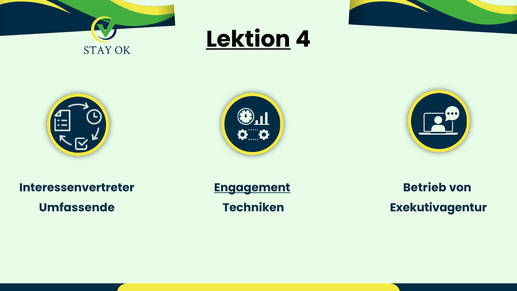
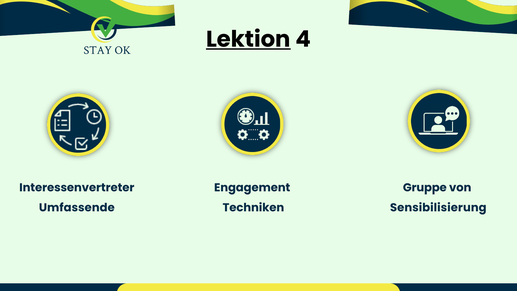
Engagement underline: present -> none (252, 187)
Betrieb: Betrieb -> Gruppe (425, 187)
Exekutivagentur: Exekutivagentur -> Sensibilisierung (438, 208)
